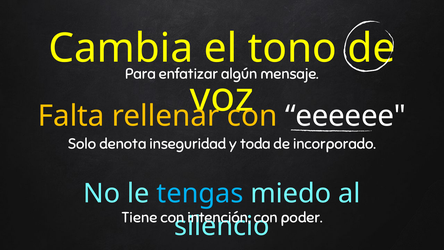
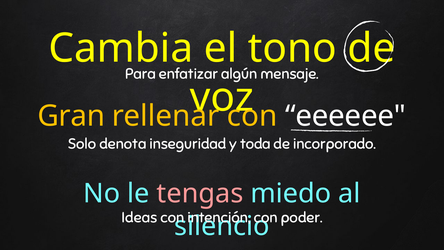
Falta: Falta -> Gran (71, 116)
tengas colour: light blue -> pink (200, 193)
Tiene: Tiene -> Ideas (139, 217)
